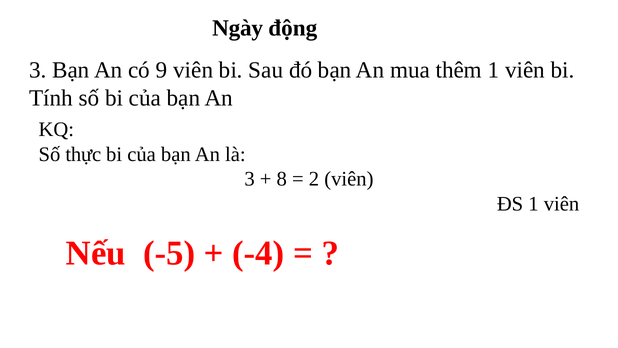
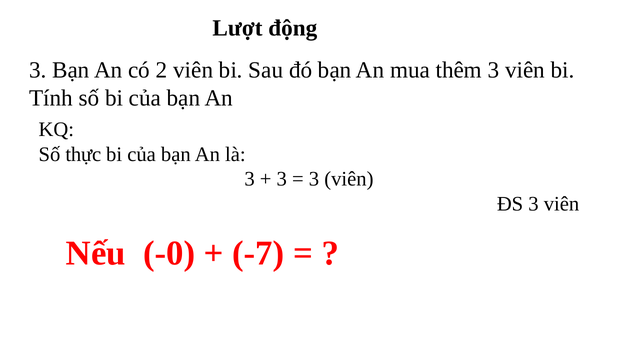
Ngày: Ngày -> Lượt (237, 28)
9: 9 -> 2 (162, 70)
thêm 1: 1 -> 3 (494, 70)
8: 8 -> 3 (282, 179)
2: 2 -> 3 (314, 179)
ĐS 1: 1 -> 3 (534, 204)
-5: -5 -> -0 (169, 253)
-4: -4 -> -7 (258, 253)
